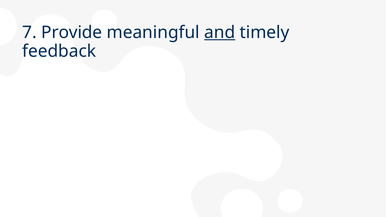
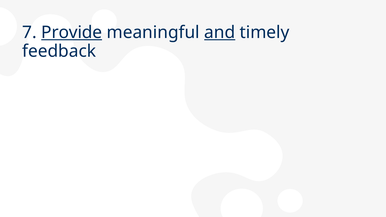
Provide underline: none -> present (72, 32)
